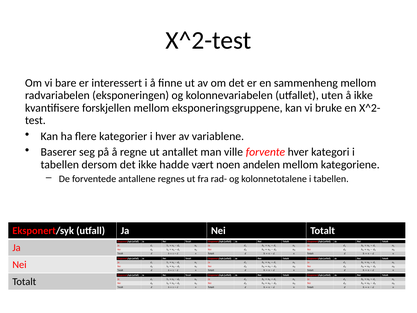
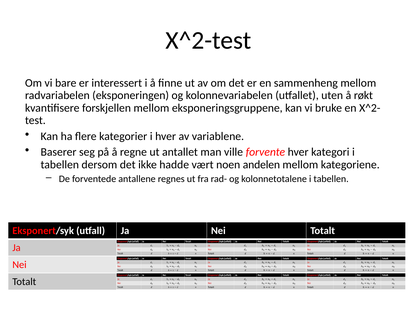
å ikke: ikke -> røkt (363, 95)
